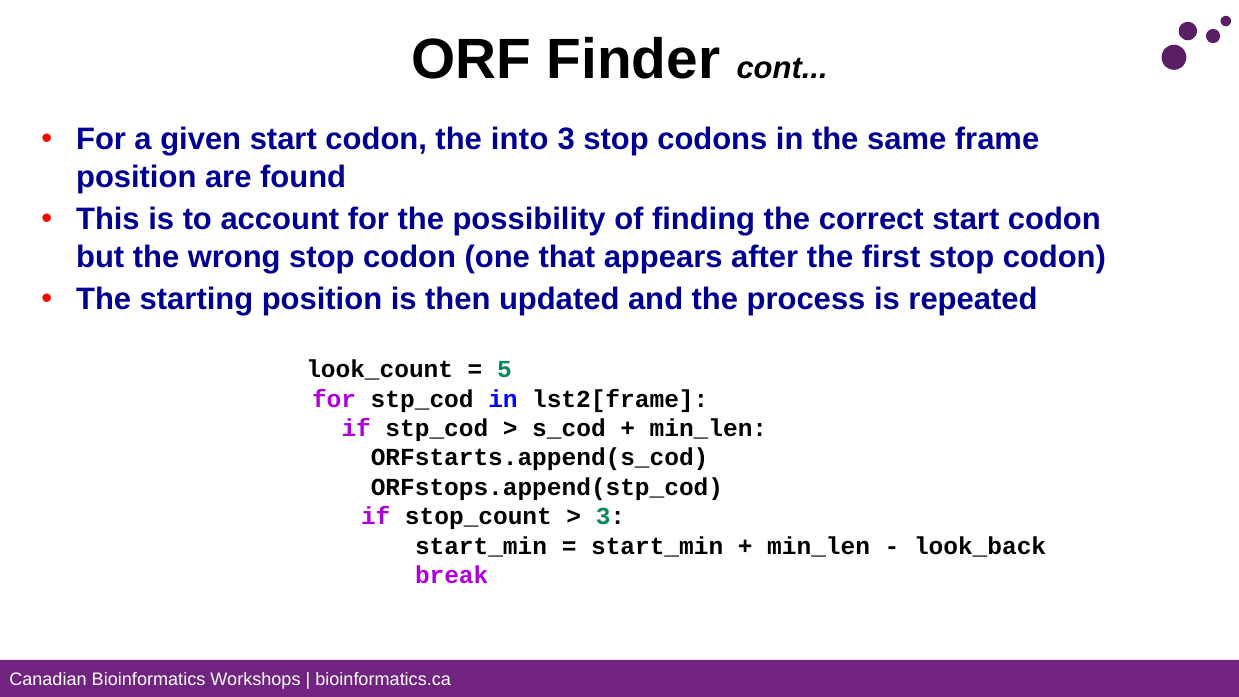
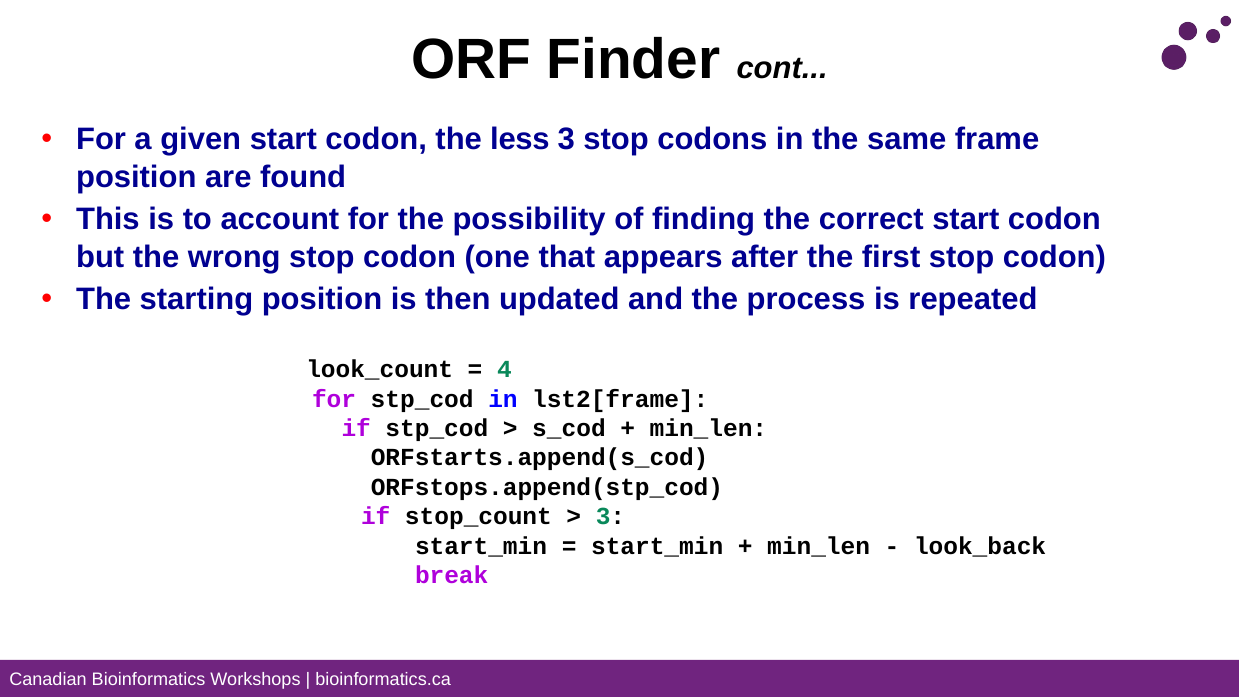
into: into -> less (520, 140)
5: 5 -> 4 (504, 370)
